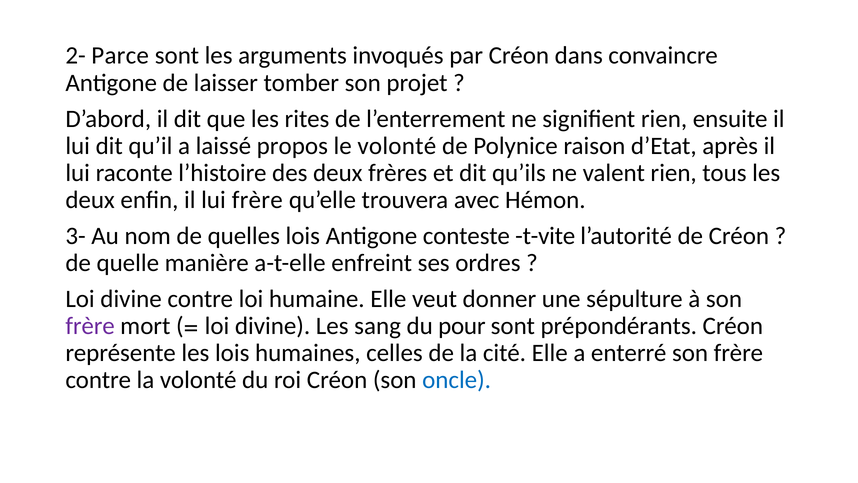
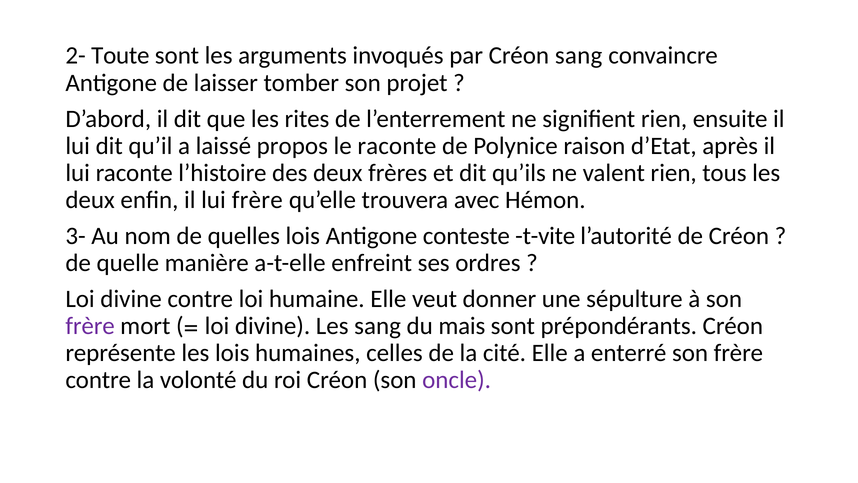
Parce: Parce -> Toute (120, 56)
Créon dans: dans -> sang (579, 56)
le volonté: volonté -> raconte (397, 146)
pour: pour -> mais (462, 326)
oncle colour: blue -> purple (457, 380)
